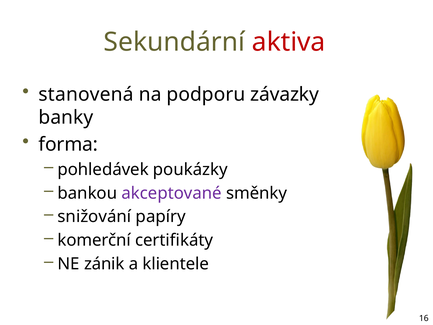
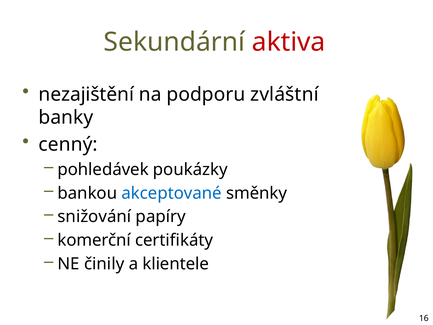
stanovená: stanovená -> nezajištění (86, 94)
závazky: závazky -> zvláštní (284, 94)
forma: forma -> cenný (68, 144)
akceptované colour: purple -> blue (172, 193)
zánik: zánik -> činily (104, 264)
